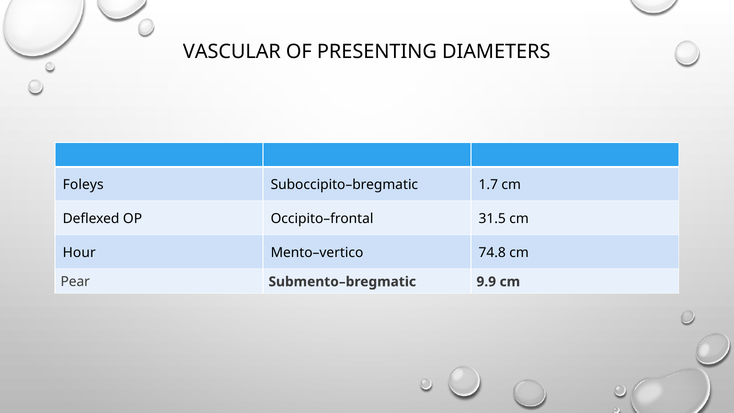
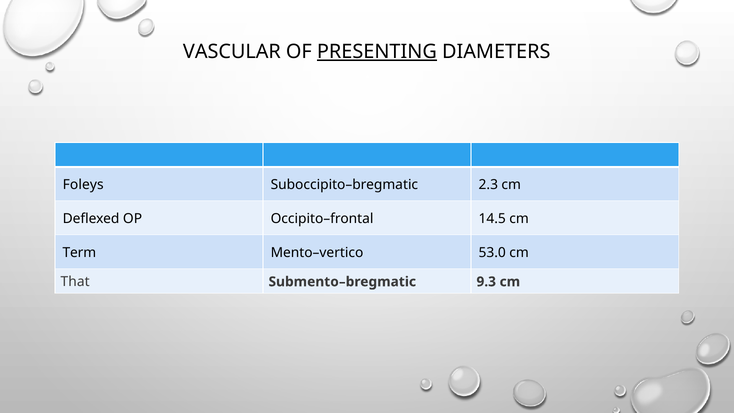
PRESENTING underline: none -> present (377, 52)
1.7: 1.7 -> 2.3 (488, 185)
31.5: 31.5 -> 14.5 (492, 219)
Hour: Hour -> Term (79, 253)
74.8: 74.8 -> 53.0 (492, 253)
Pear: Pear -> That (75, 282)
9.9: 9.9 -> 9.3 (486, 282)
